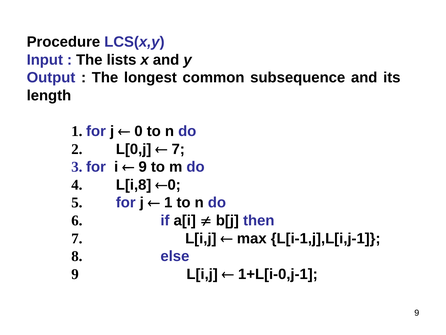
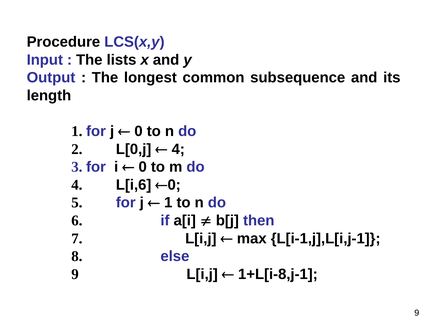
7: 7 -> 4 (178, 149)
9: 9 -> 0 (143, 167)
L[i,8: L[i,8 -> L[i,6 (134, 185)
1+L[i-0,j-1: 1+L[i-0,j-1 -> 1+L[i-8,j-1 (278, 274)
